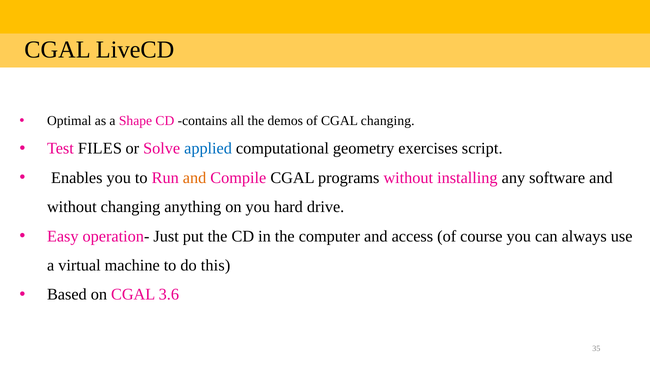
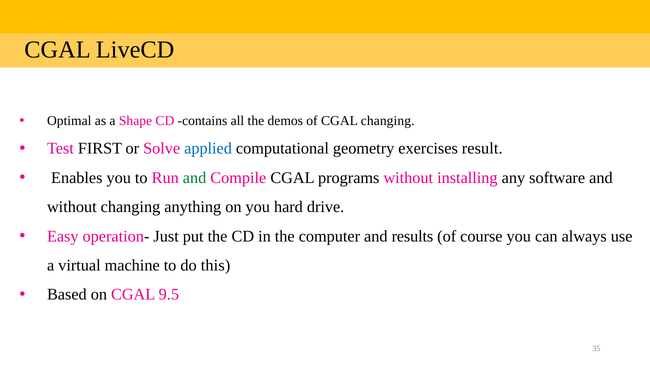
FILES: FILES -> FIRST (100, 149)
script: script -> result (482, 149)
and colour: orange -> green (195, 178)
access: access -> results (412, 237)
3.6: 3.6 -> 9.5 (169, 295)
